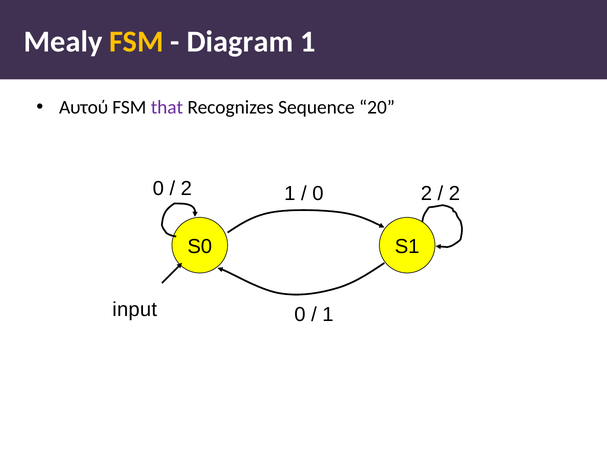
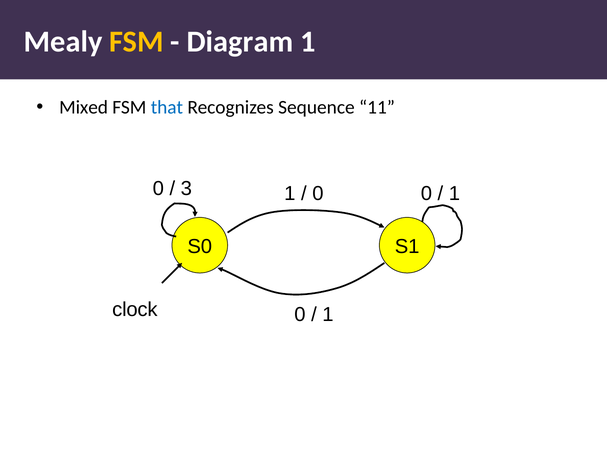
Αυτού: Αυτού -> Mixed (84, 107)
that colour: purple -> blue (167, 107)
20: 20 -> 11 (377, 107)
2: 2 -> 3 (186, 189)
0 2: 2 -> 0 (426, 194)
2: 2 -> 1 (454, 194)
input: input -> clock (135, 310)
